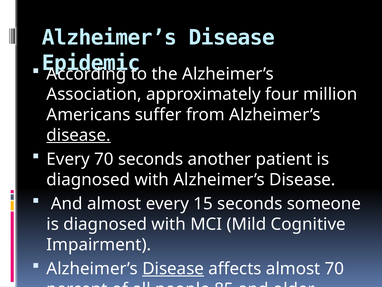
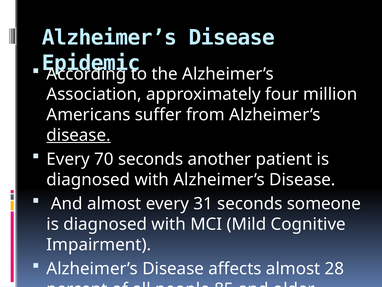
15: 15 -> 31 (203, 203)
Disease underline: present -> none (173, 268)
almost 70: 70 -> 28 (334, 268)
